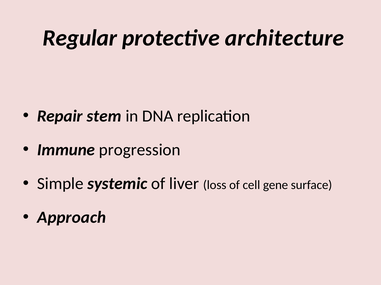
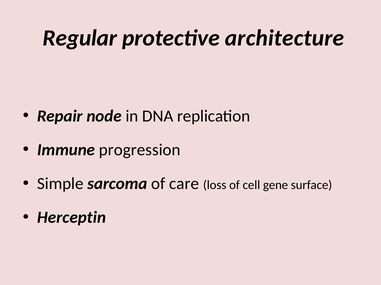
stem: stem -> node (104, 116)
systemic: systemic -> sarcoma (117, 184)
liver: liver -> care (184, 184)
Approach: Approach -> Herceptin (72, 218)
